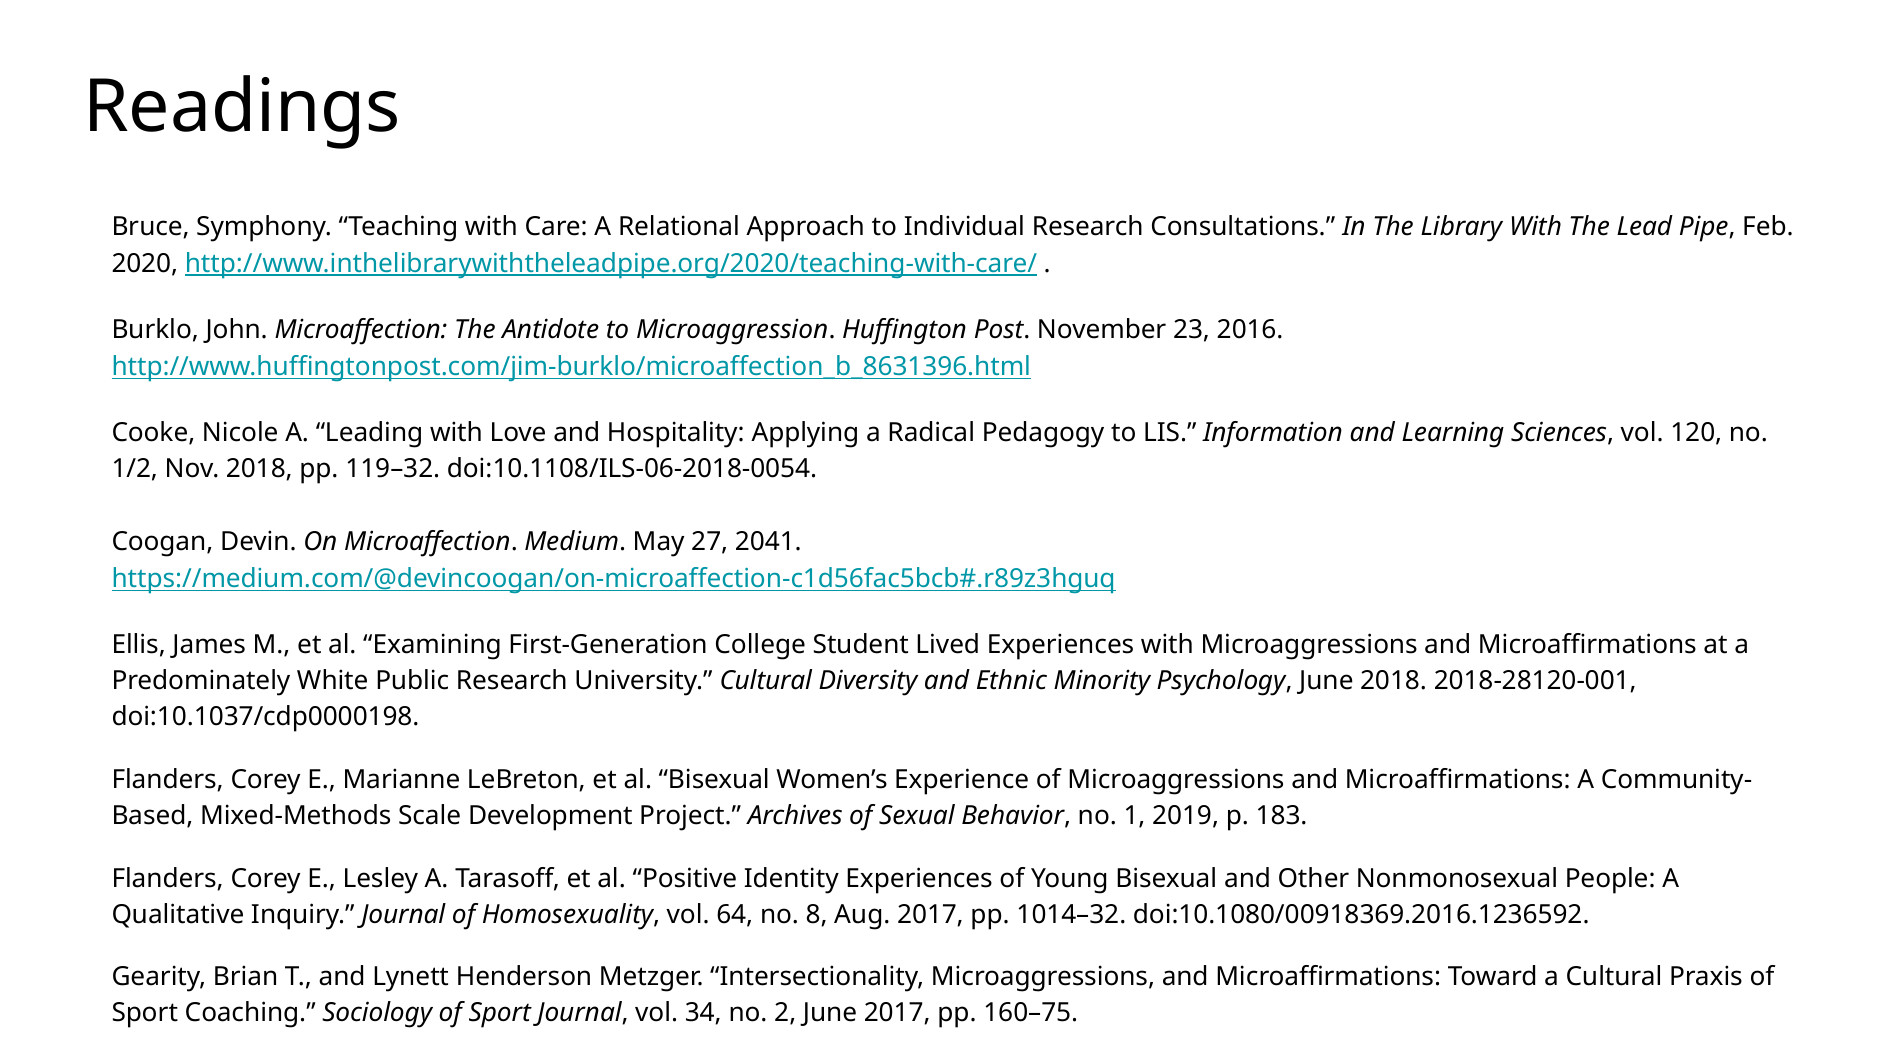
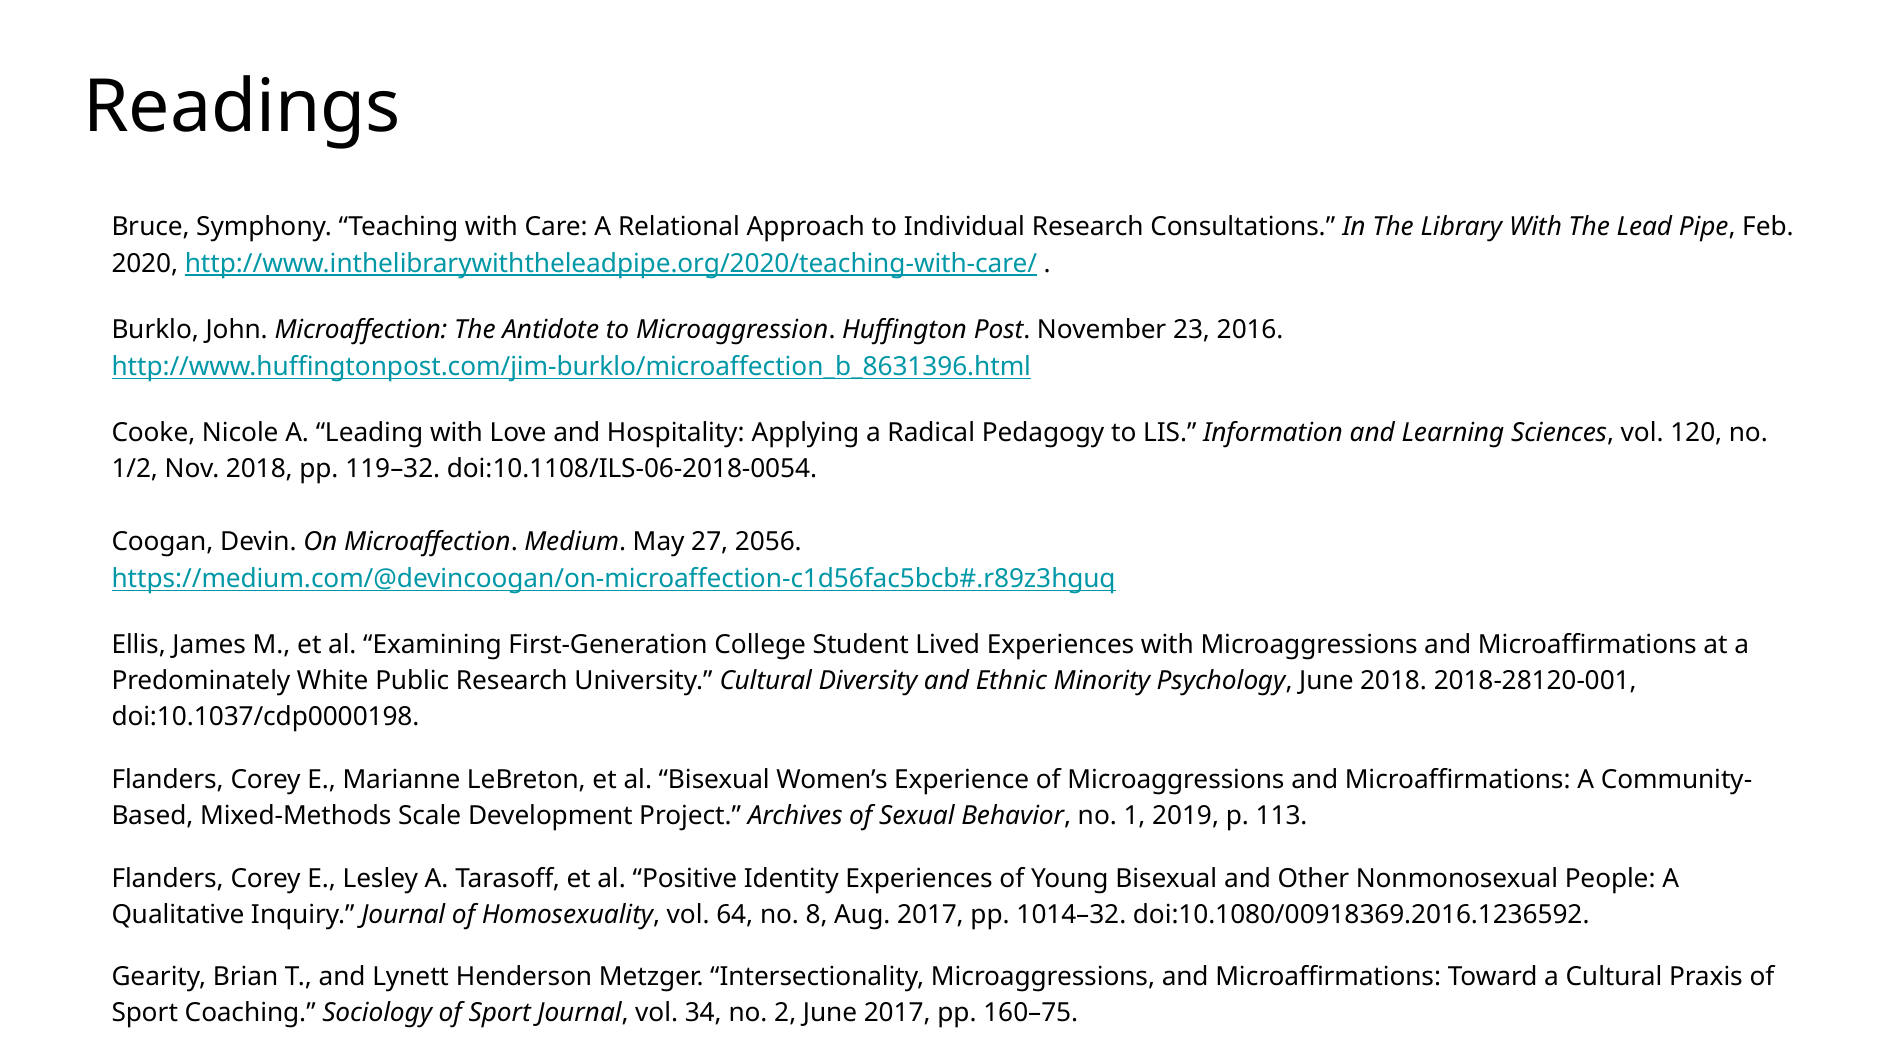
2041: 2041 -> 2056 (768, 542)
183: 183 -> 113 (1282, 816)
